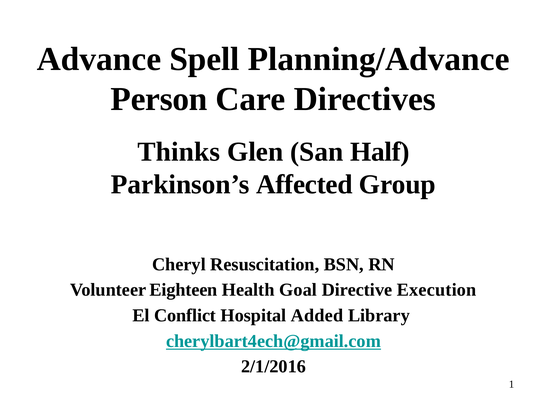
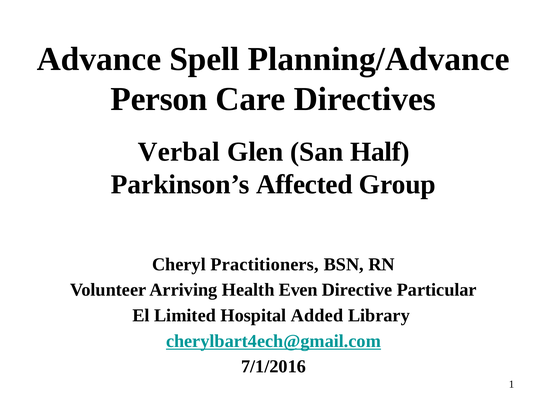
Thinks: Thinks -> Verbal (179, 151)
Resuscitation: Resuscitation -> Practitioners (265, 264)
Eighteen: Eighteen -> Arriving (183, 289)
Goal: Goal -> Even (298, 289)
Execution: Execution -> Particular (437, 289)
Conflict: Conflict -> Limited (185, 315)
2/1/2016: 2/1/2016 -> 7/1/2016 (274, 366)
